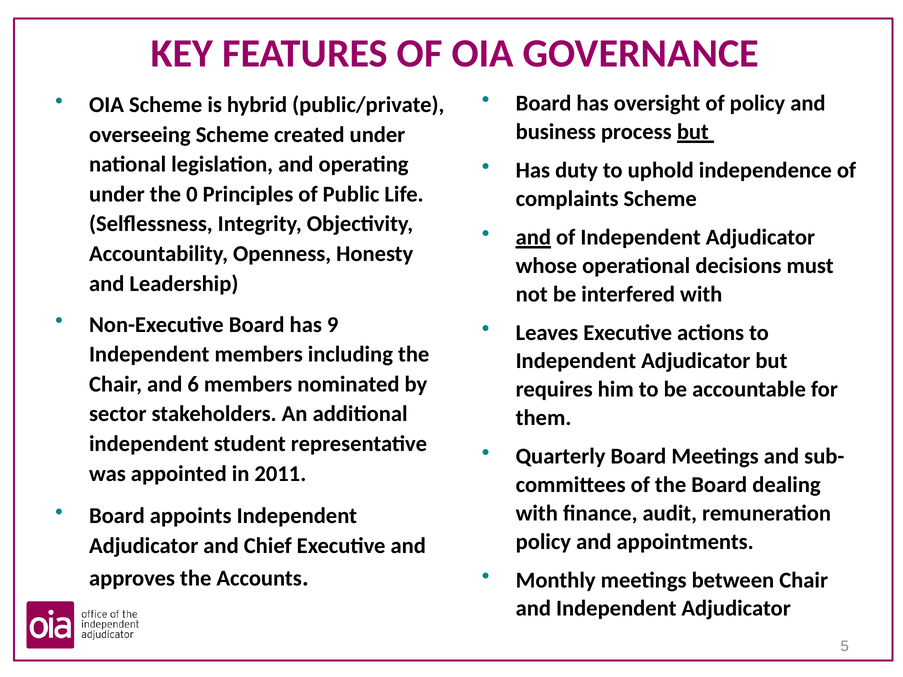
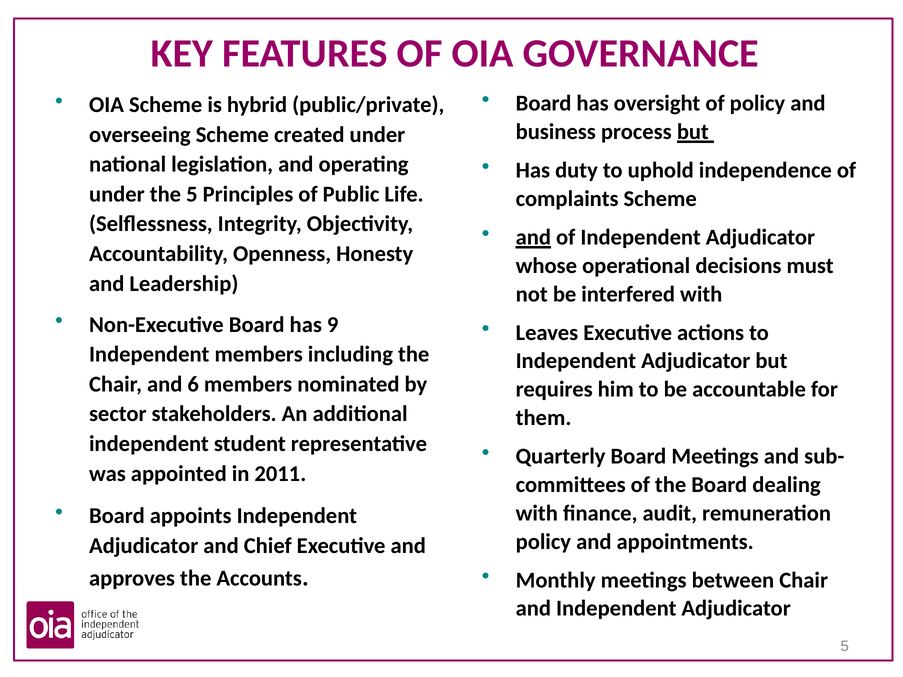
the 0: 0 -> 5 (192, 194)
